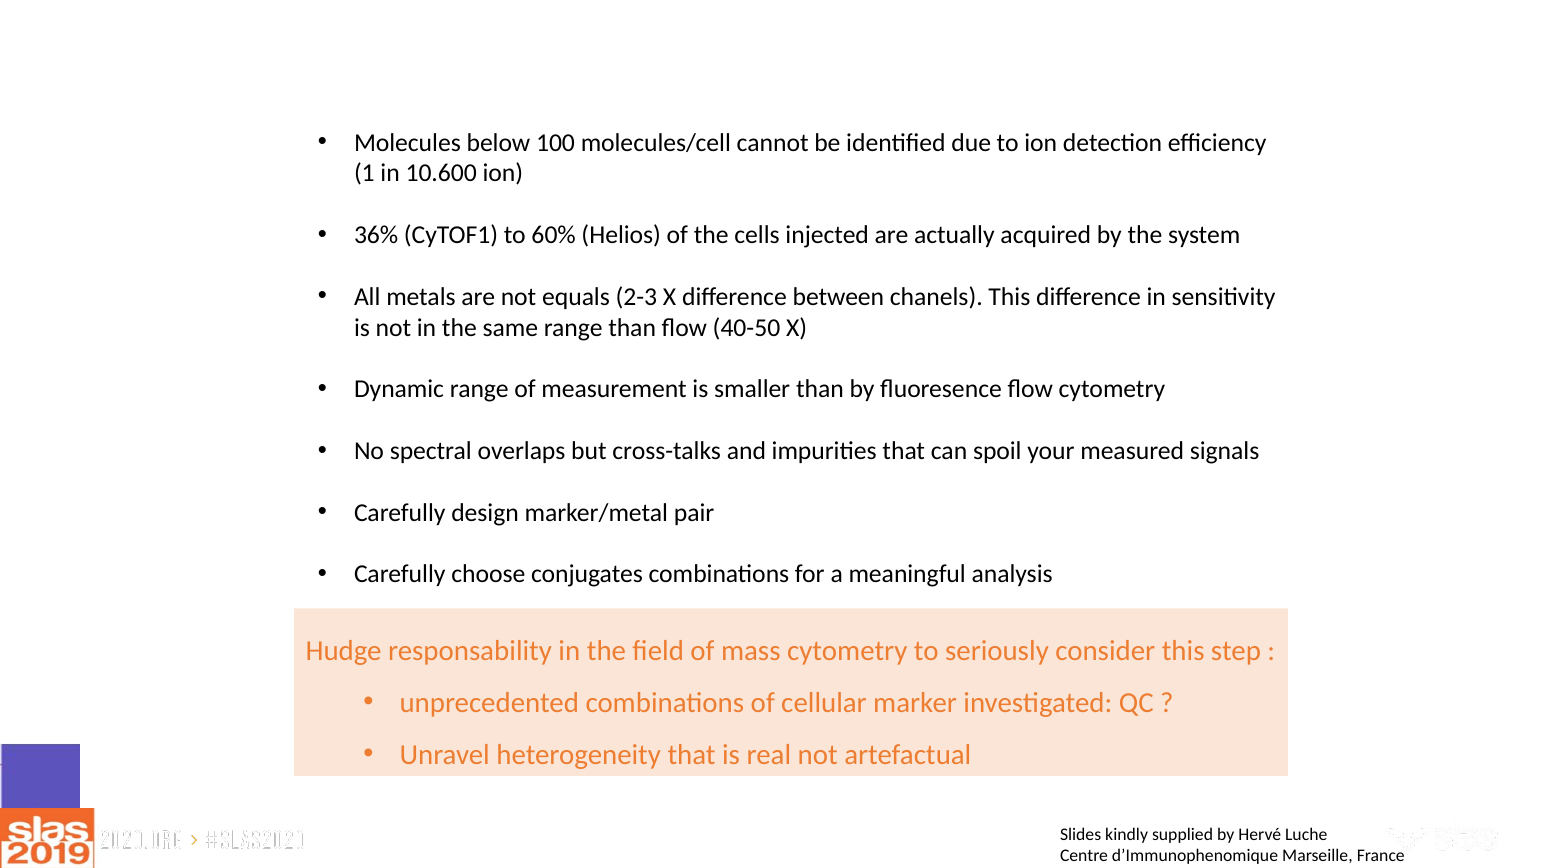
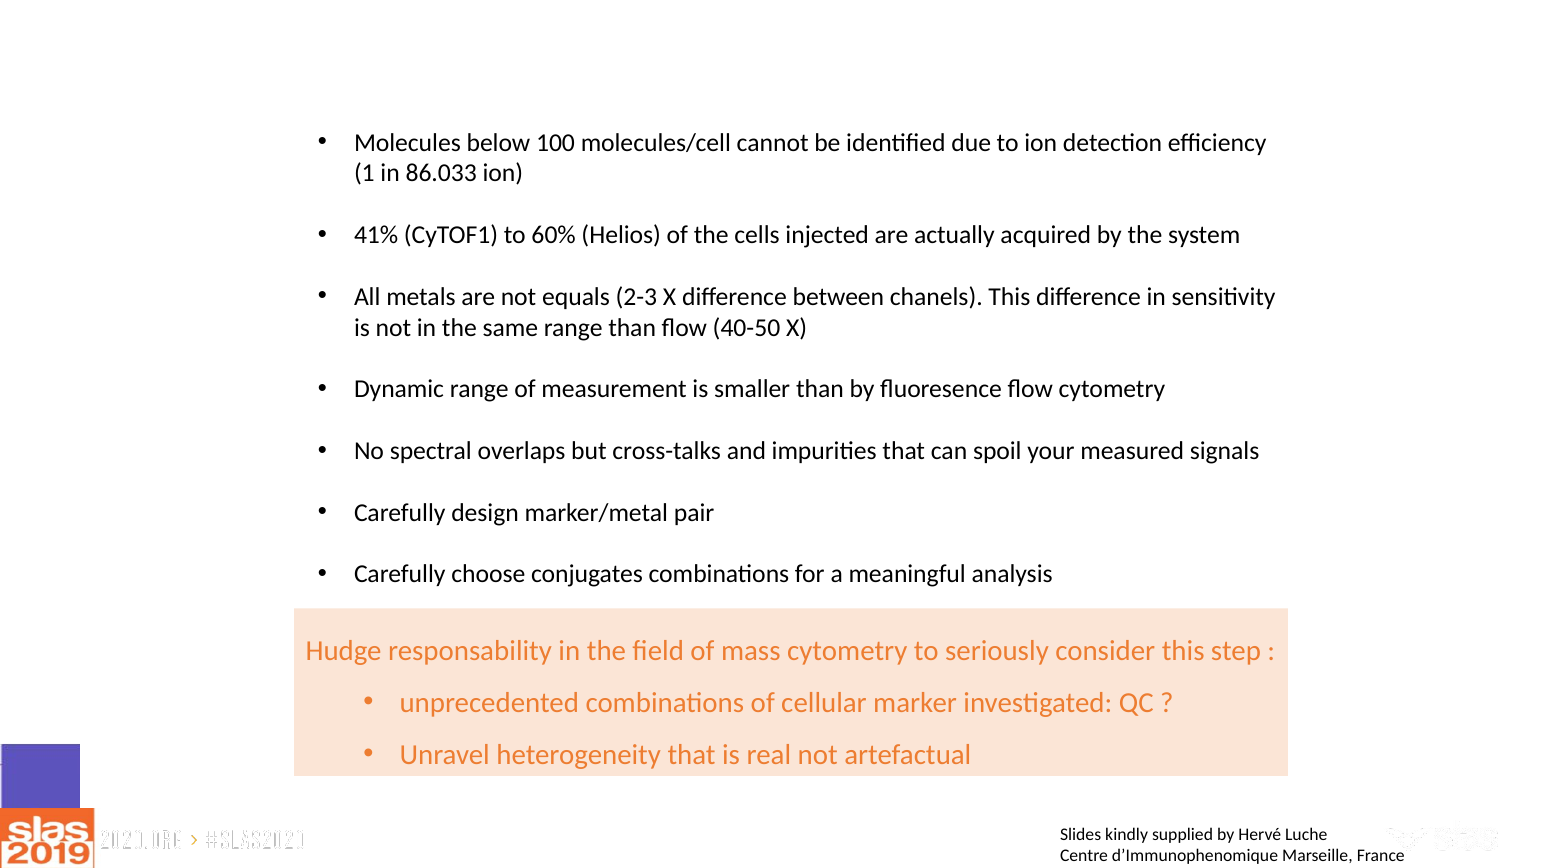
10.600: 10.600 -> 86.033 (441, 173)
36%: 36% -> 41% (376, 235)
